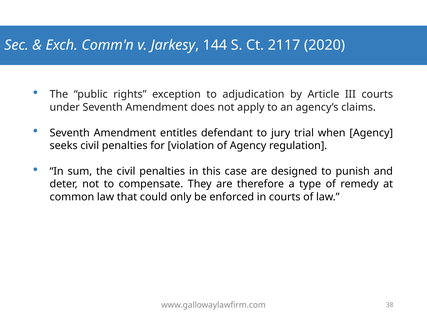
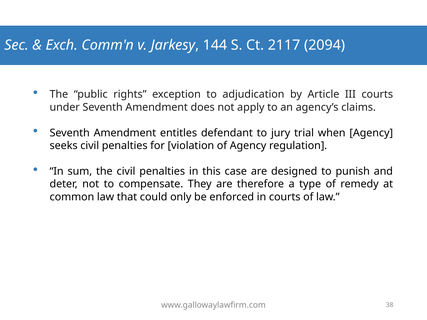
2020: 2020 -> 2094 (325, 45)
